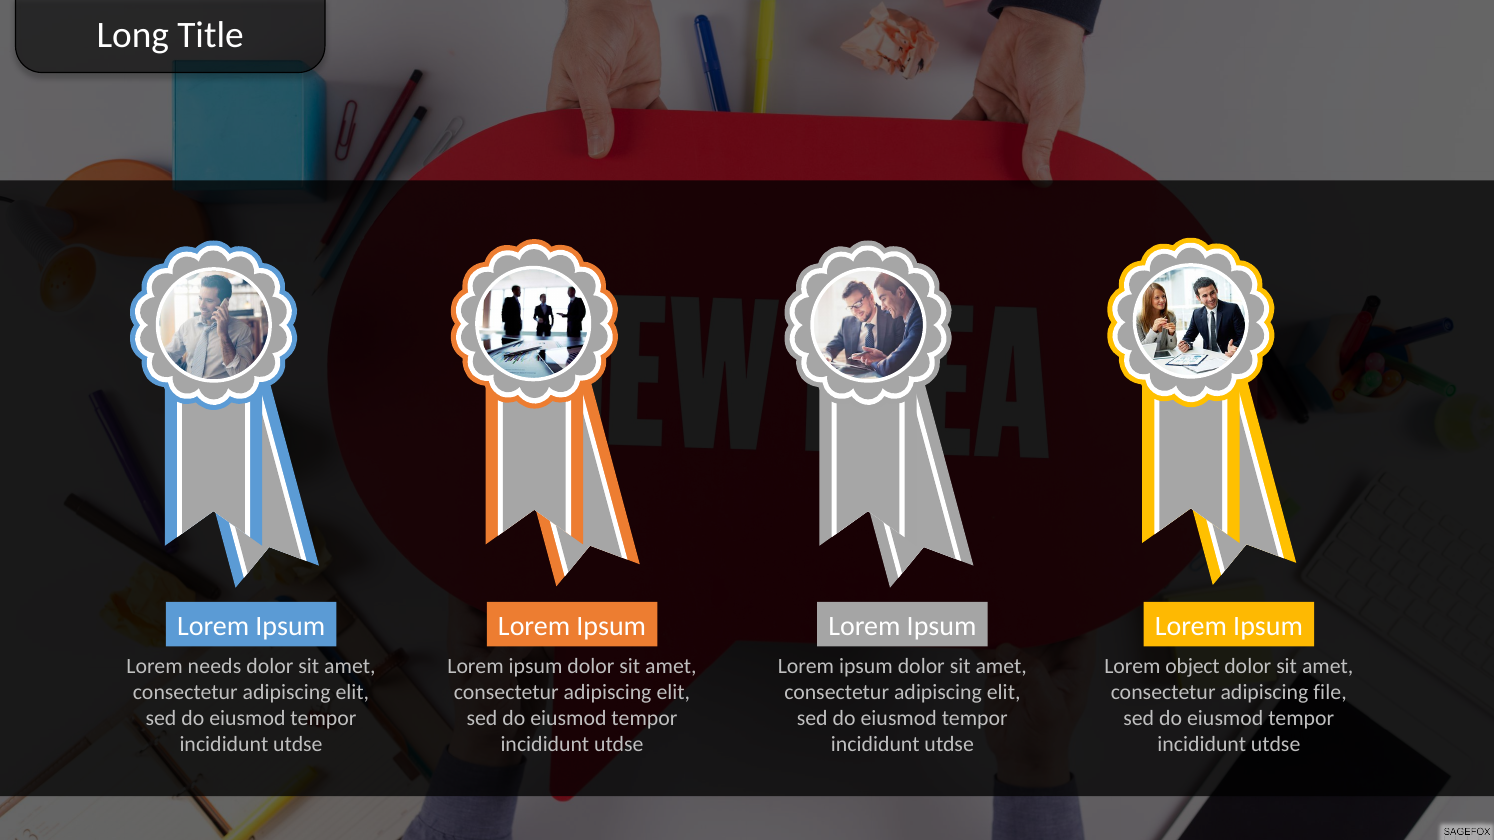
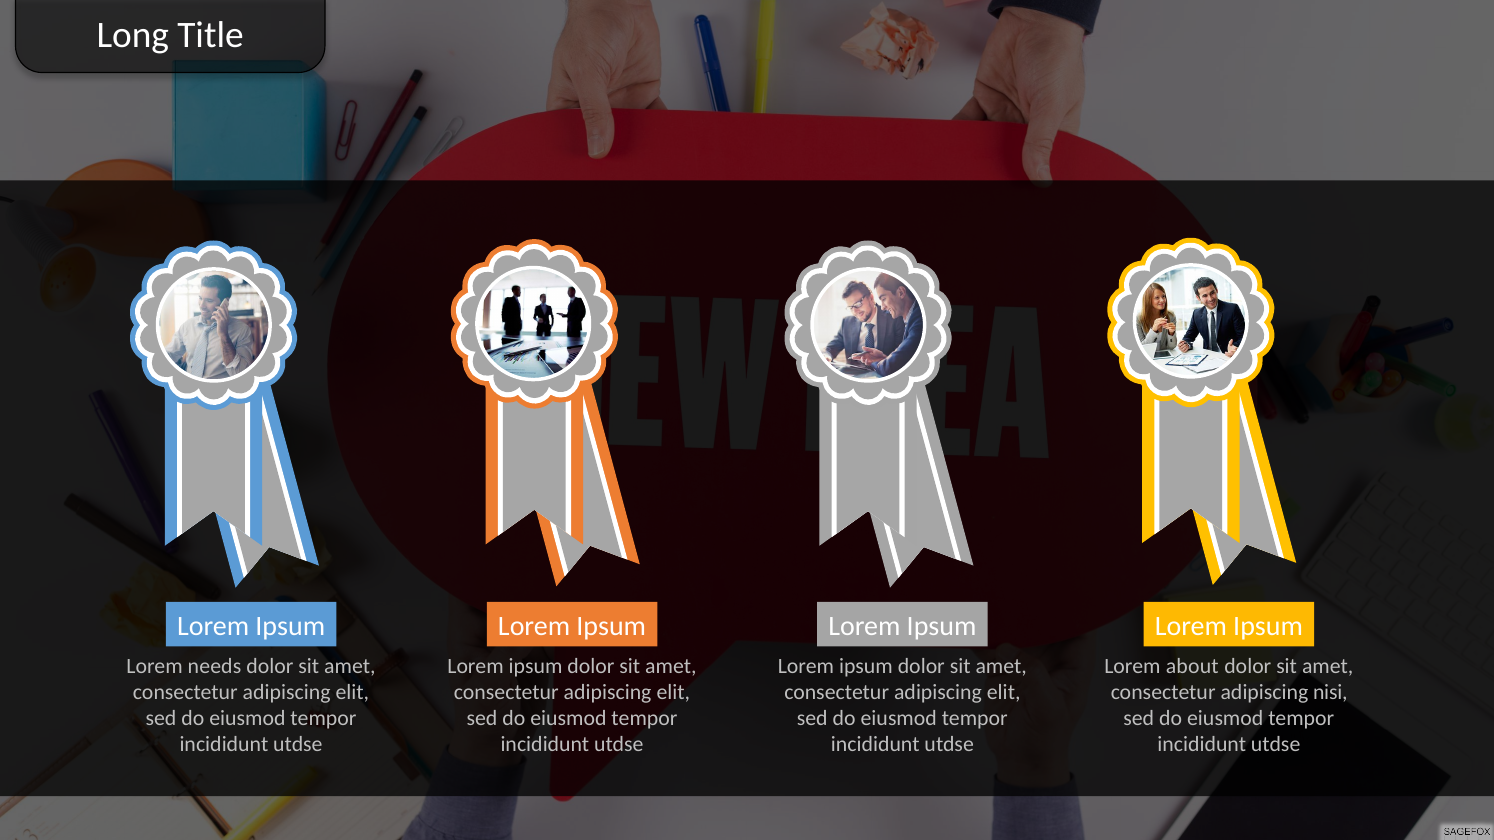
object: object -> about (1192, 667)
file: file -> nisi (1330, 693)
